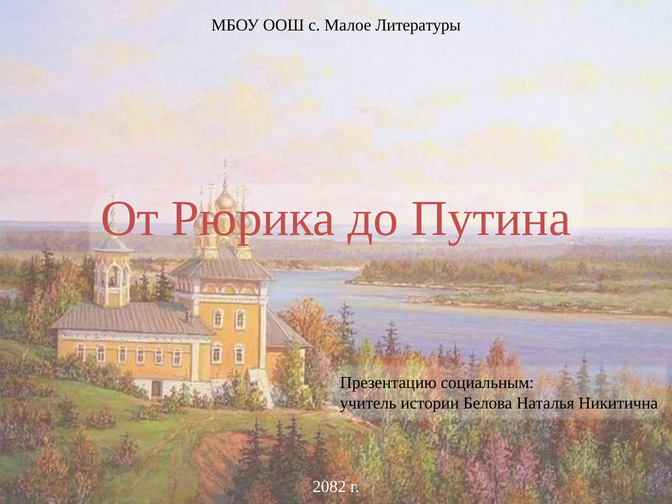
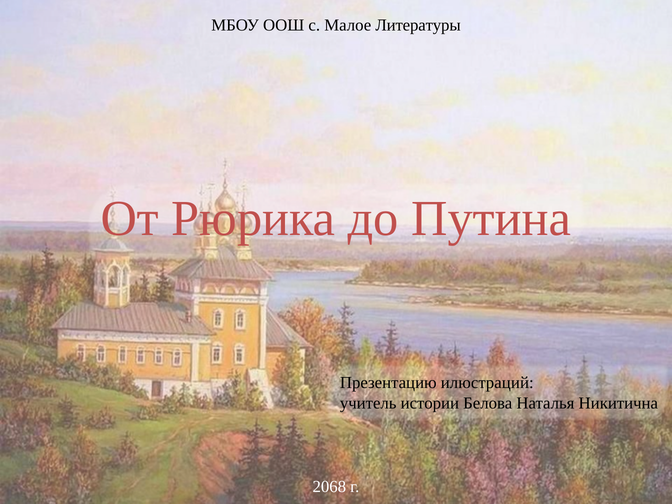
социальным: социальным -> илюстраций (487, 383)
2082: 2082 -> 2068 (329, 487)
